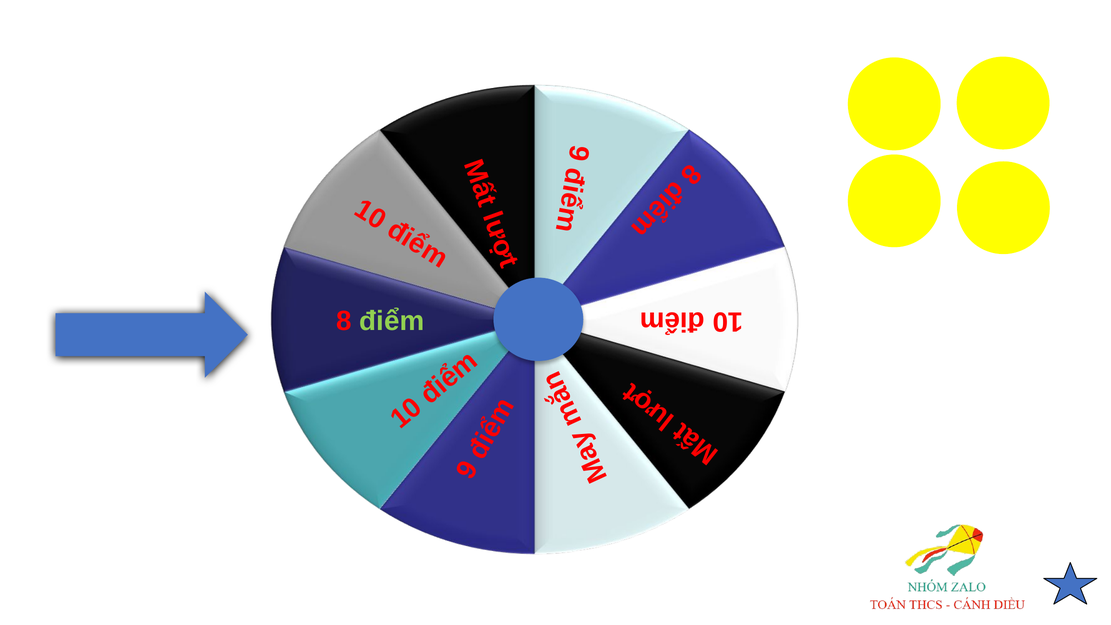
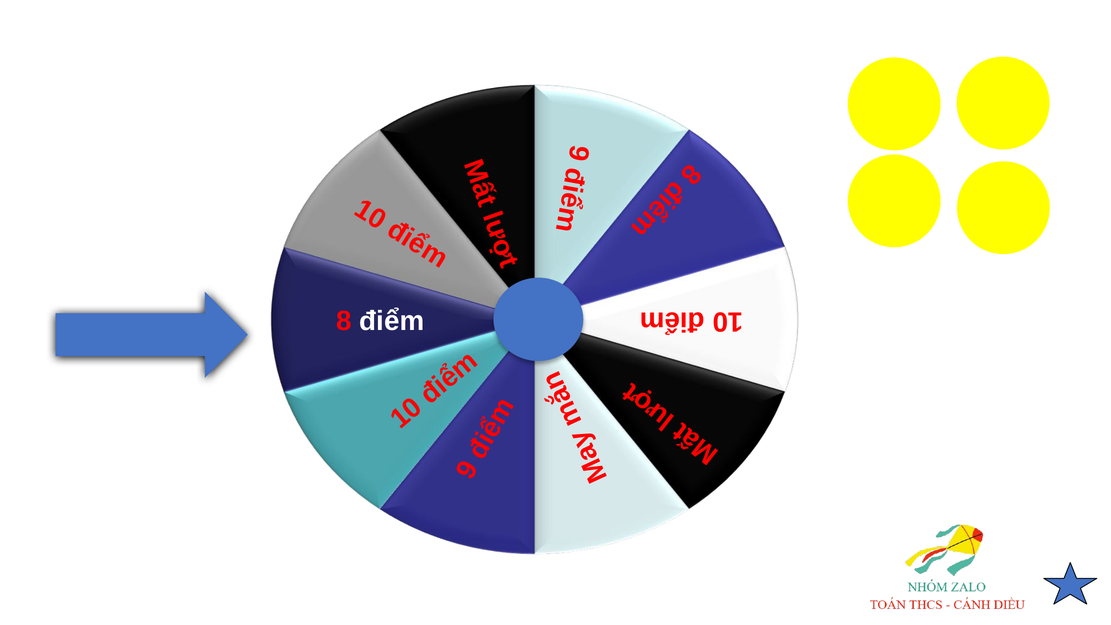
điểm colour: light green -> white (392, 321)
